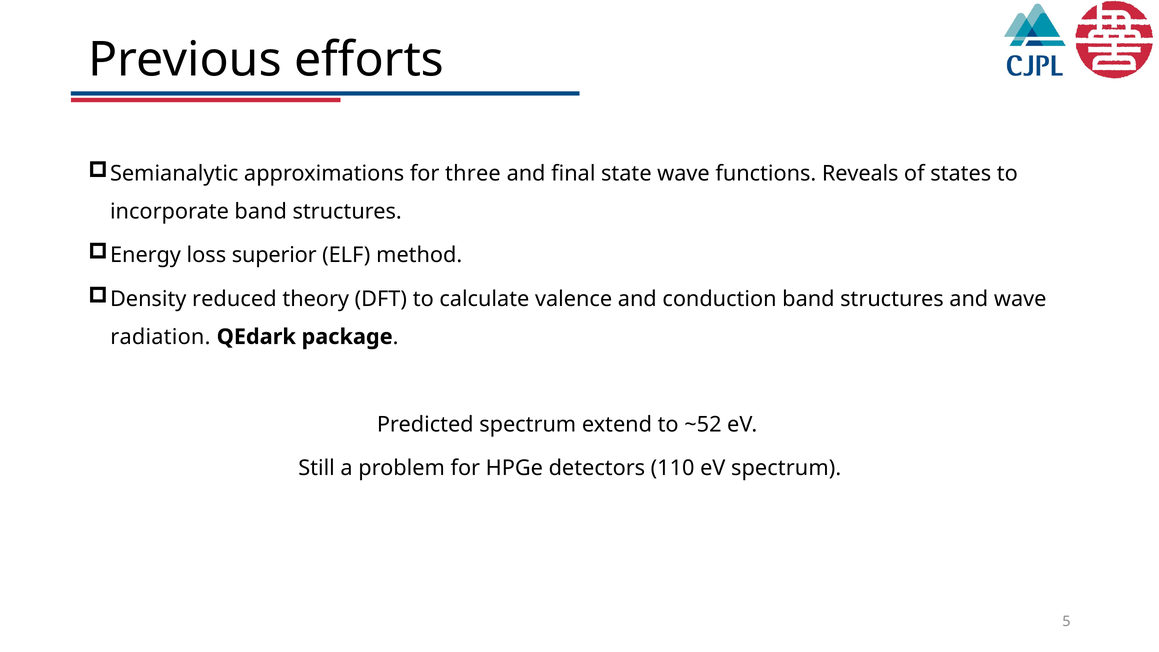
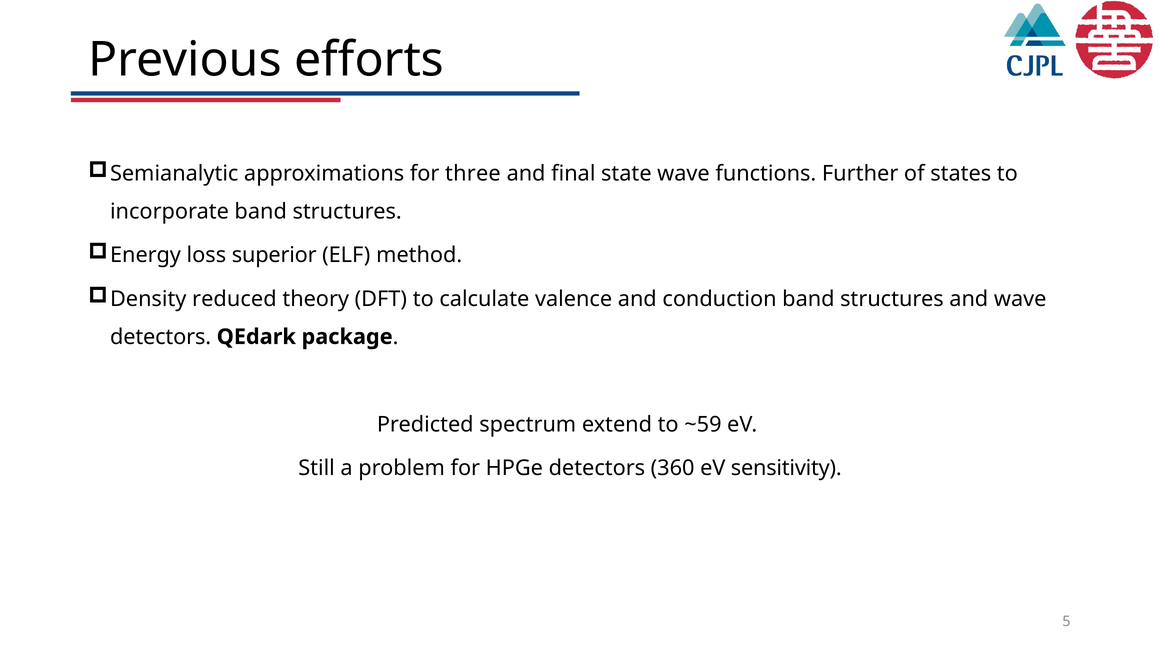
Reveals: Reveals -> Further (860, 174)
radiation: radiation -> detectors (161, 337)
~52: ~52 -> ~59 (703, 424)
110: 110 -> 360 (673, 468)
eV spectrum: spectrum -> sensitivity (786, 468)
